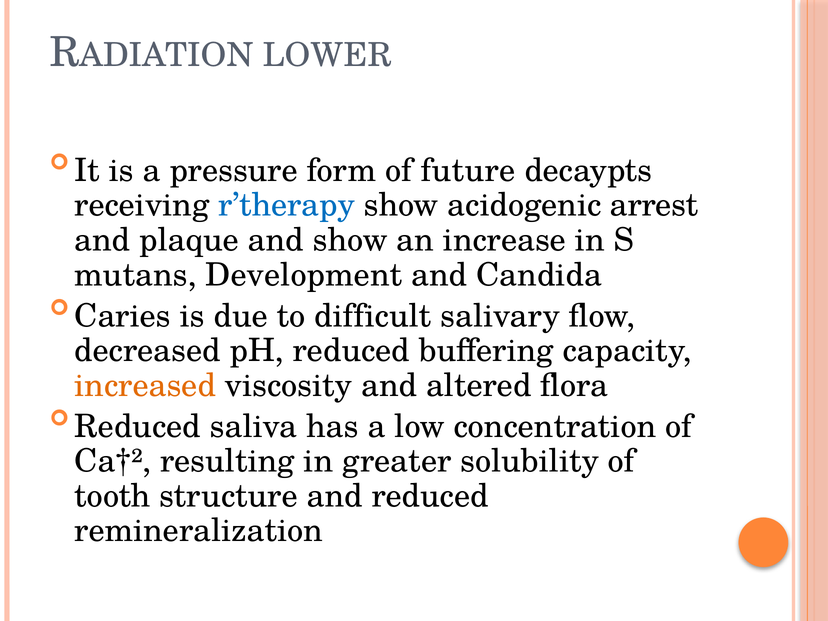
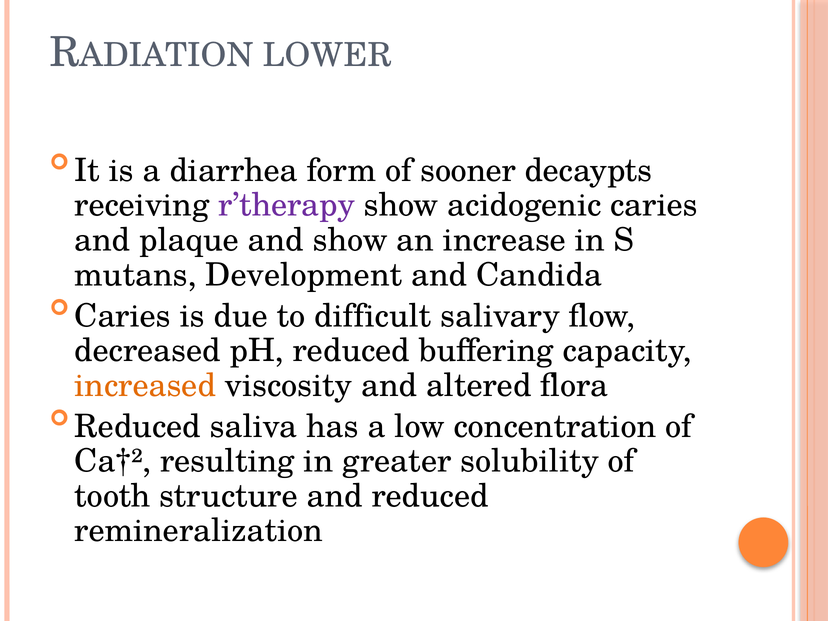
pressure: pressure -> diarrhea (234, 171)
future: future -> sooner (468, 171)
r’therapy colour: blue -> purple (287, 205)
acidogenic arrest: arrest -> caries (654, 205)
